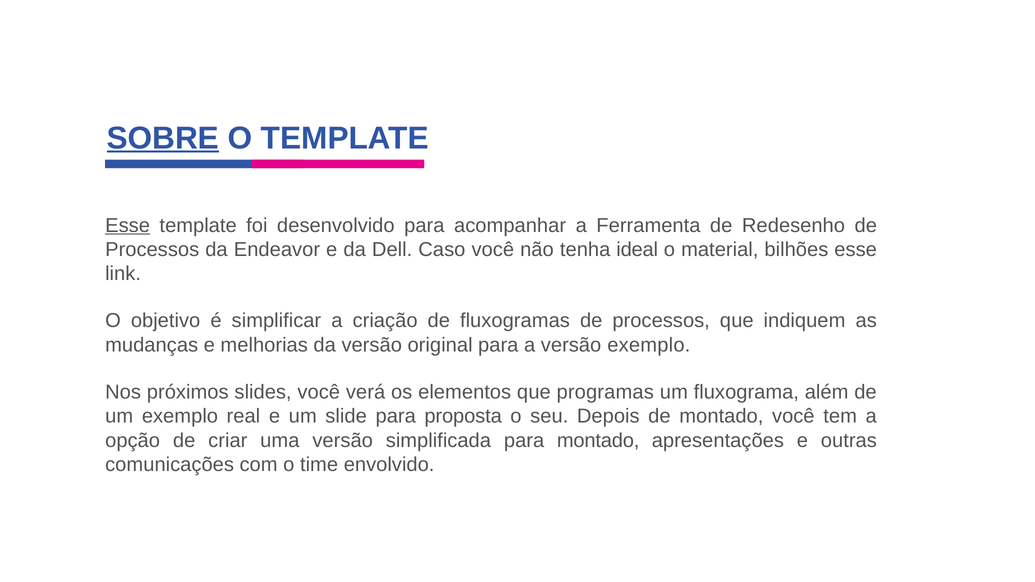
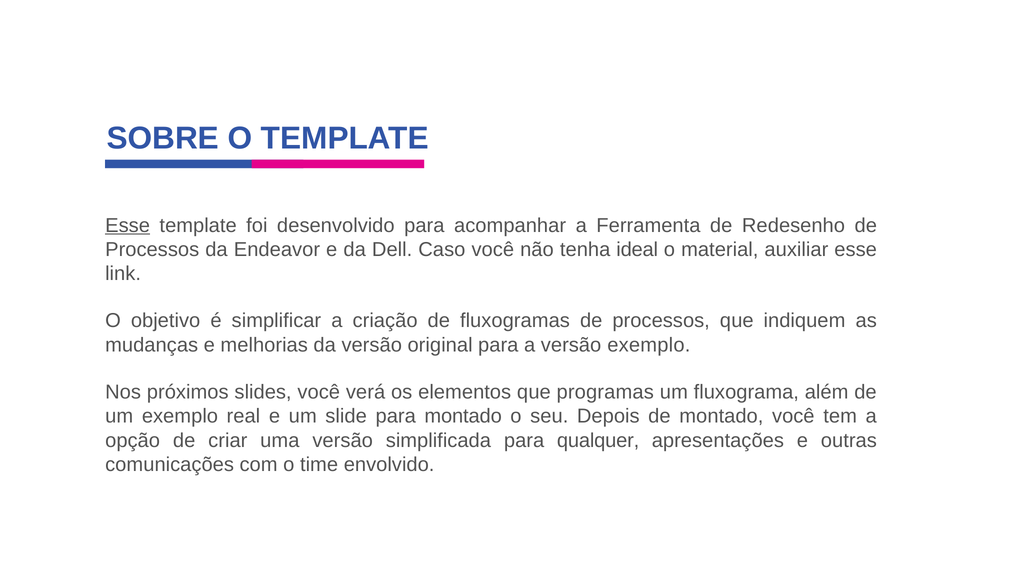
SOBRE underline: present -> none (163, 138)
bilhões: bilhões -> auxiliar (796, 250)
para proposta: proposta -> montado (463, 416)
para montado: montado -> qualquer (598, 441)
